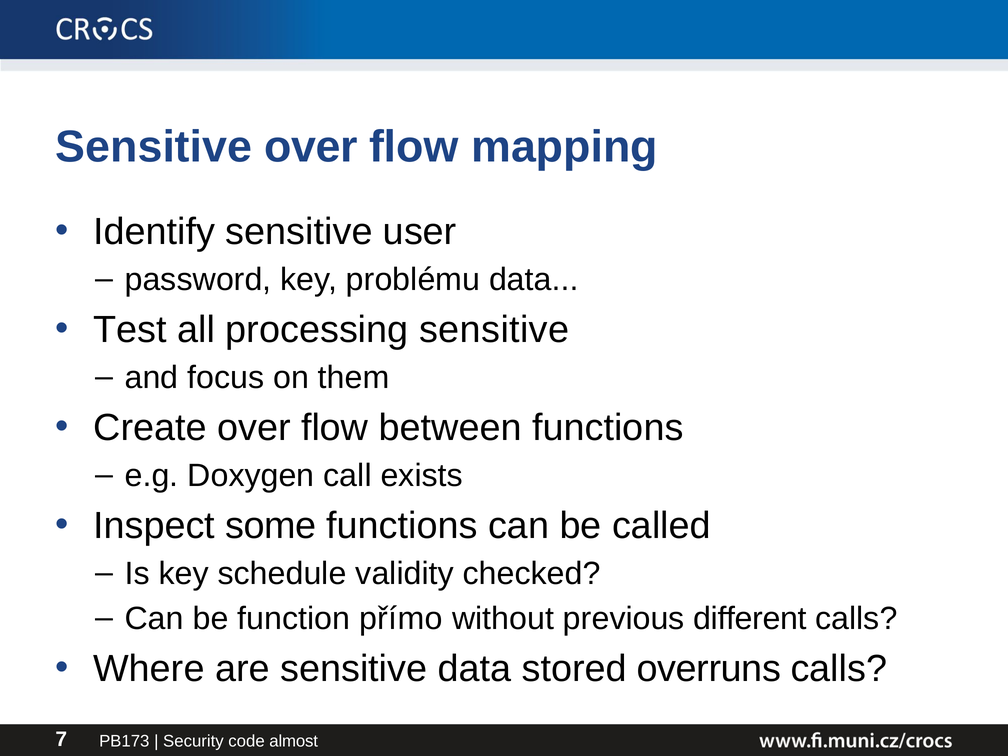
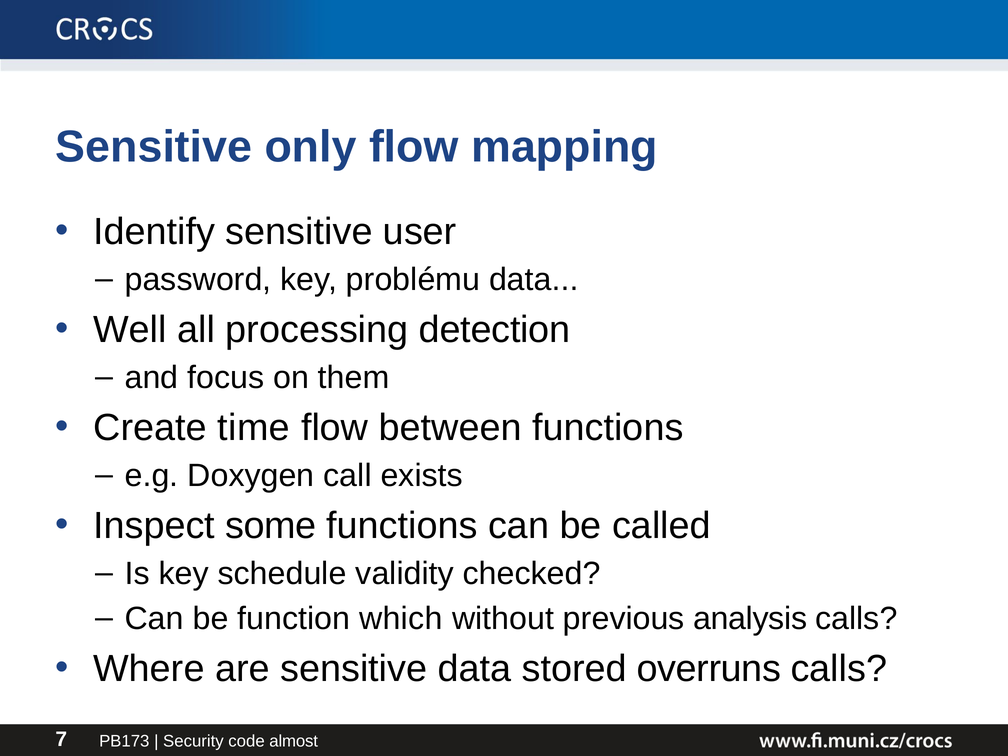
Sensitive over: over -> only (311, 147)
Test: Test -> Well (130, 330)
processing sensitive: sensitive -> detection (495, 330)
Create over: over -> time (254, 428)
přímo: přímo -> which (401, 619)
different: different -> analysis (750, 619)
